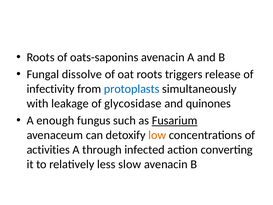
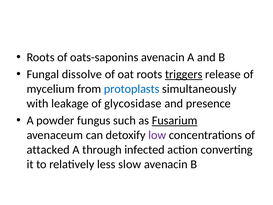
triggers underline: none -> present (184, 74)
infectivity: infectivity -> mycelium (51, 89)
quinones: quinones -> presence (208, 103)
enough: enough -> powder (55, 120)
low colour: orange -> purple (157, 135)
activities: activities -> attacked (48, 150)
